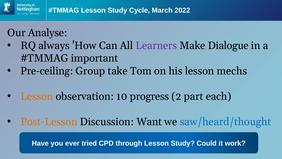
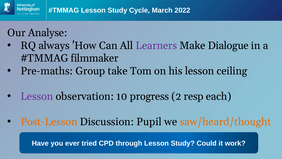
important: important -> filmmaker (95, 58)
Pre-ceiling: Pre-ceiling -> Pre-maths (47, 71)
mechs: mechs -> ceiling (232, 71)
Lesson colour: orange -> purple (37, 96)
part: part -> resp (194, 96)
Want: Want -> Pupil (149, 122)
saw/heard/thought colour: blue -> orange (225, 122)
